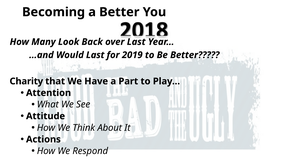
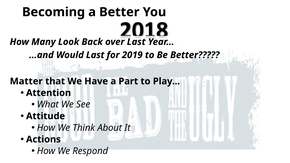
Charity: Charity -> Matter (26, 81)
